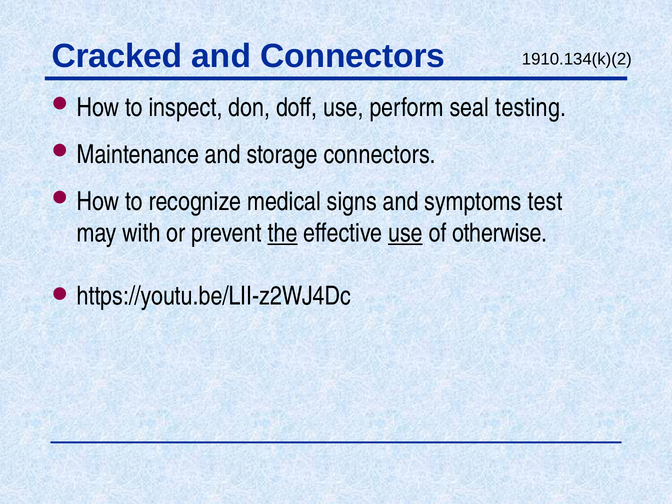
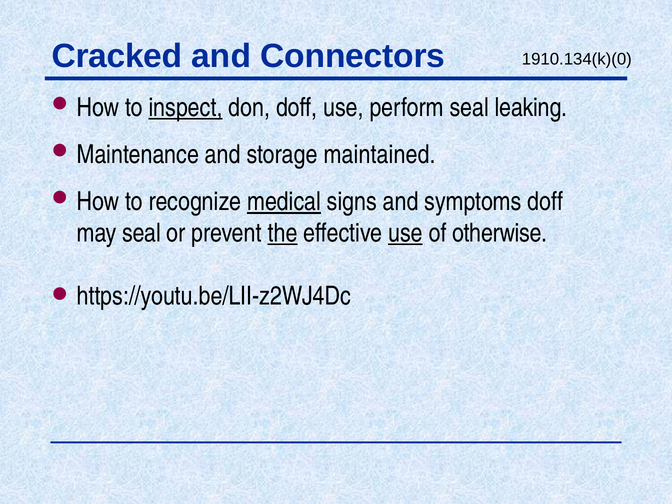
1910.134(k)(2: 1910.134(k)(2 -> 1910.134(k)(0 (577, 59)
inspect underline: none -> present (186, 108)
testing: testing -> leaking (531, 108)
storage connectors: connectors -> maintained (380, 155)
medical underline: none -> present (284, 202)
symptoms test: test -> doff (545, 202)
may with: with -> seal (142, 233)
